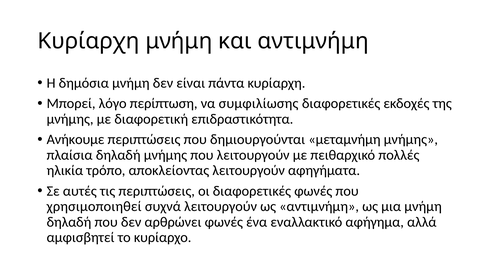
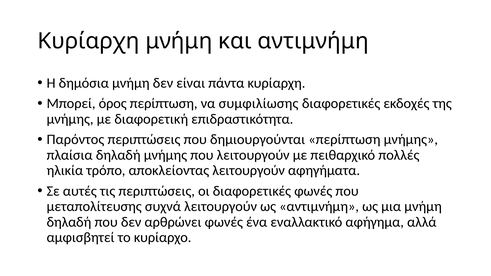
λόγο: λόγο -> όρος (113, 104)
Ανήκουμε: Ανήκουμε -> Παρόντος (75, 140)
δημιουργούνται μεταμνήμη: μεταμνήμη -> περίπτωση (344, 140)
χρησιμοποιηθεί: χρησιμοποιηθεί -> μεταπολίτευσης (94, 207)
